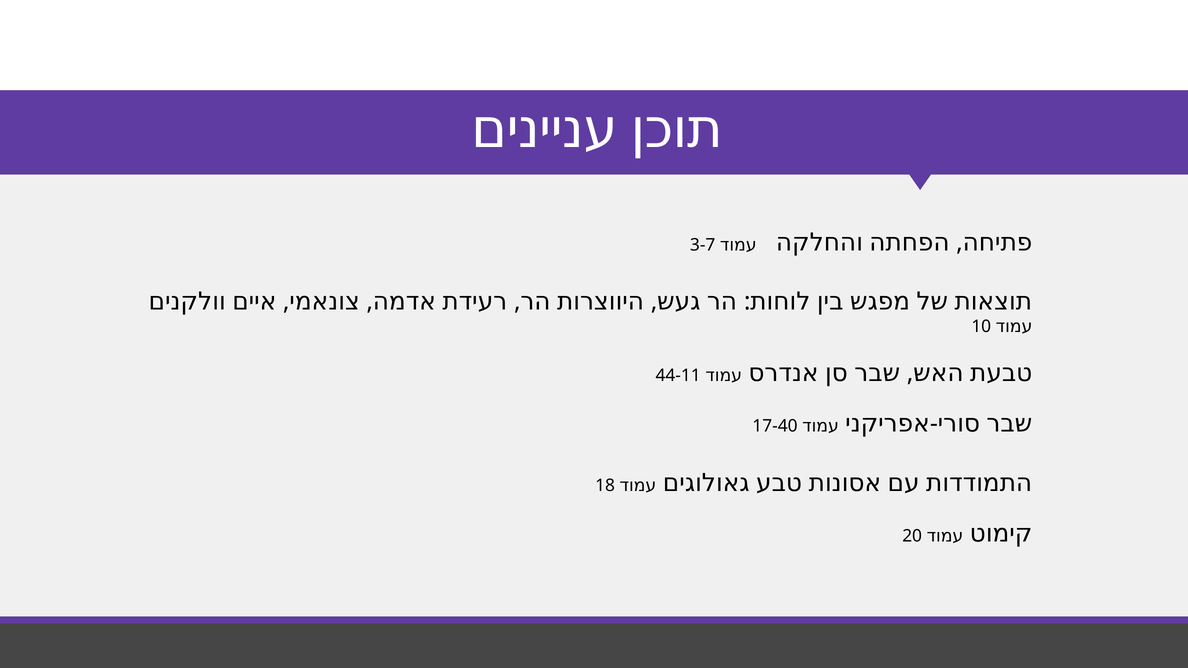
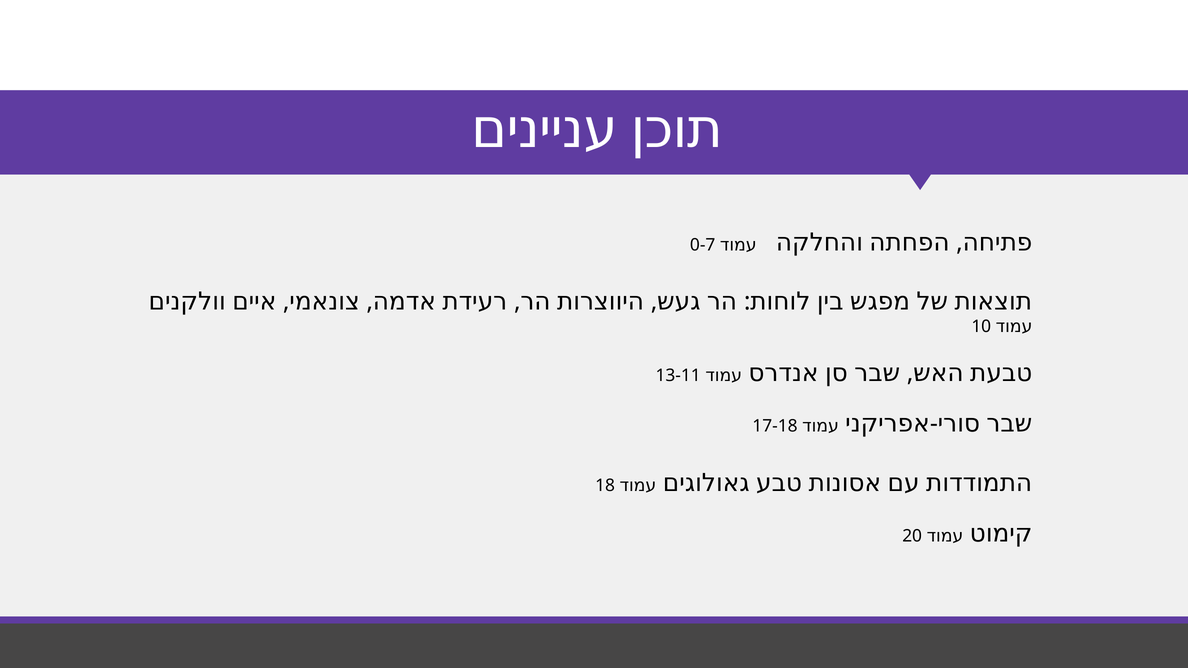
3-7: 3-7 -> 0-7 (703, 245)
44-11: 44-11 -> 13-11 (678, 376)
17-40: 17-40 -> 17-18 (775, 426)
